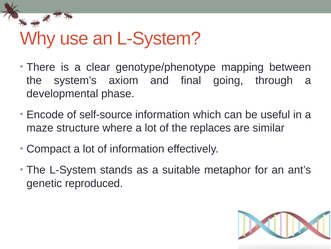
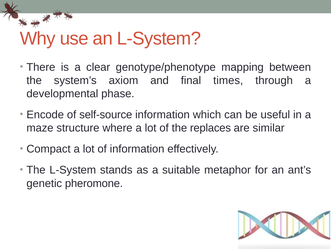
going: going -> times (228, 80)
reproduced: reproduced -> pheromone (94, 183)
